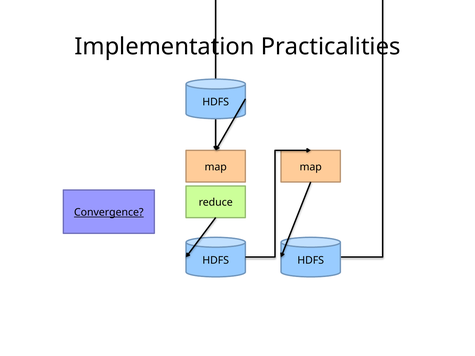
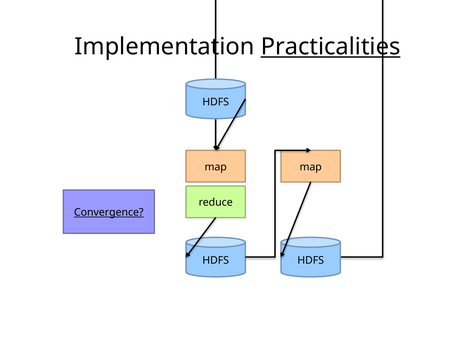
Practicalities underline: none -> present (331, 47)
